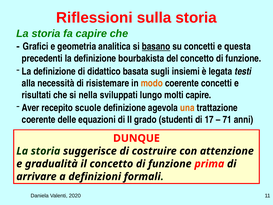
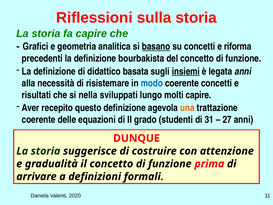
questa: questa -> riforma (238, 46)
insiemi underline: none -> present (186, 71)
legata testi: testi -> anni (243, 71)
modo colour: orange -> blue (152, 83)
scuole: scuole -> questo (88, 108)
17: 17 -> 31 (209, 120)
71: 71 -> 27 (227, 120)
